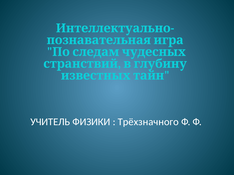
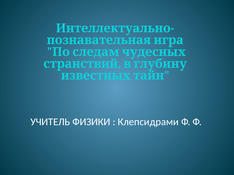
Трёхзначного: Трёхзначного -> Клепсидрами (148, 122)
